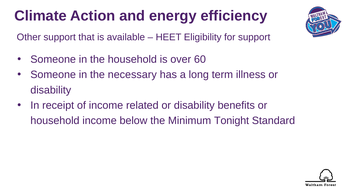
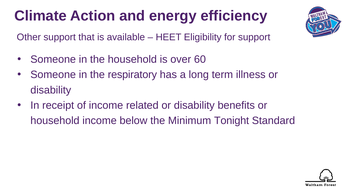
necessary: necessary -> respiratory (132, 75)
